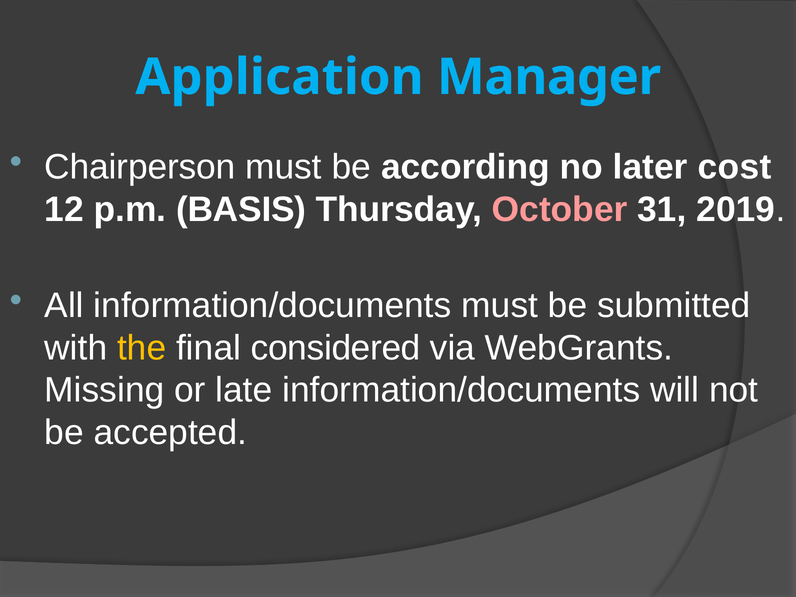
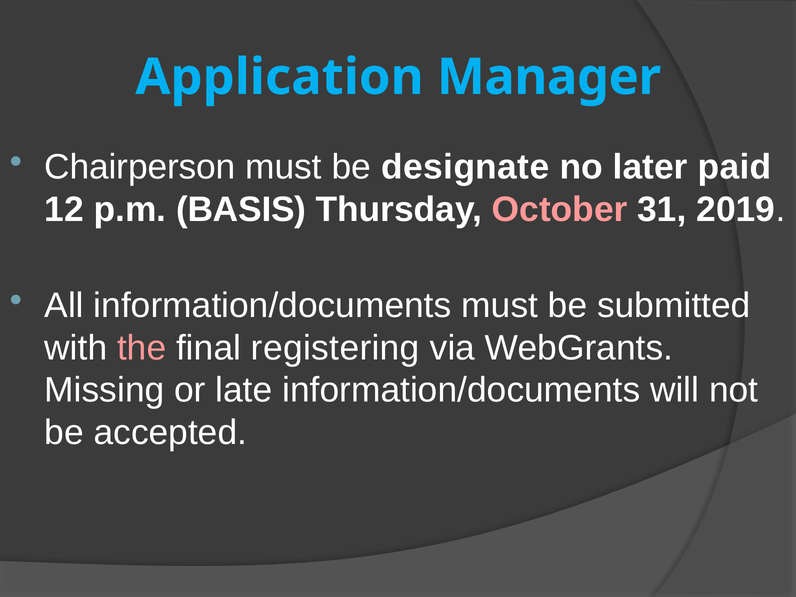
according: according -> designate (465, 167)
cost: cost -> paid (735, 167)
the colour: yellow -> pink (142, 348)
considered: considered -> registering (335, 348)
